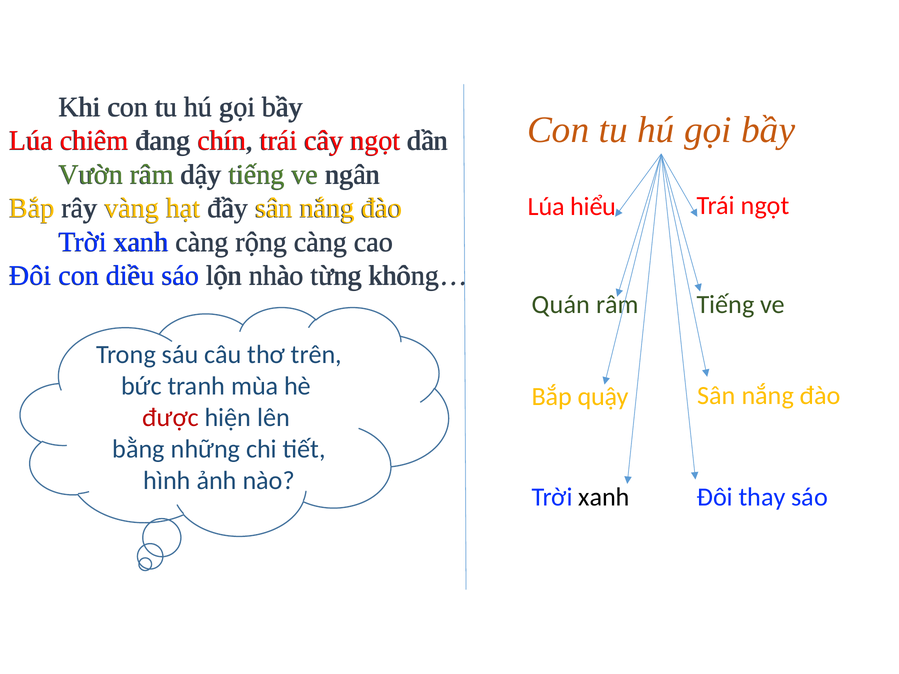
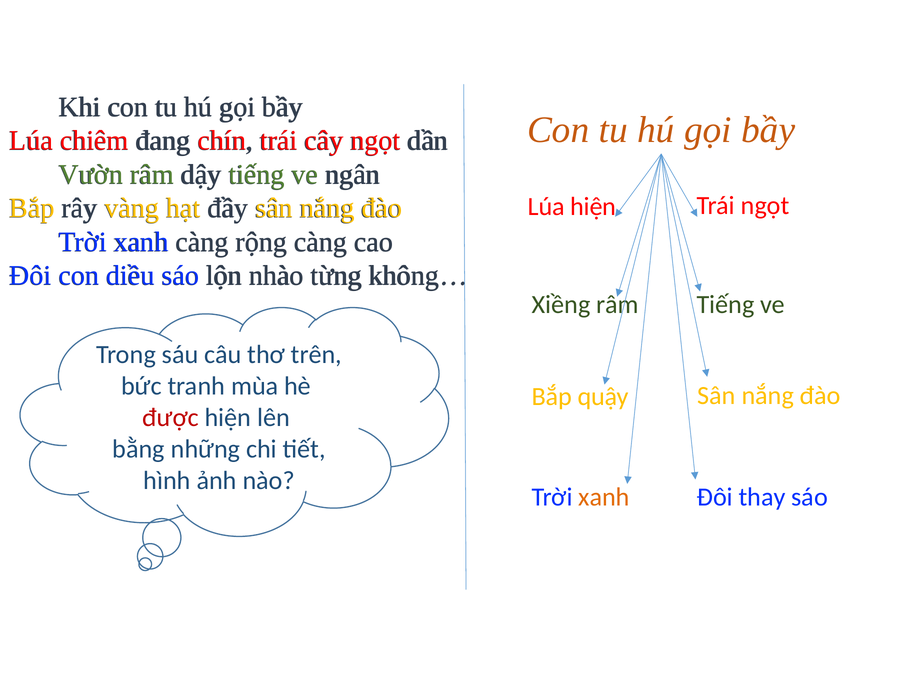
Lúa hiểu: hiểu -> hiện (593, 207)
Quán: Quán -> Xiềng (561, 305)
xanh colour: black -> orange (604, 497)
